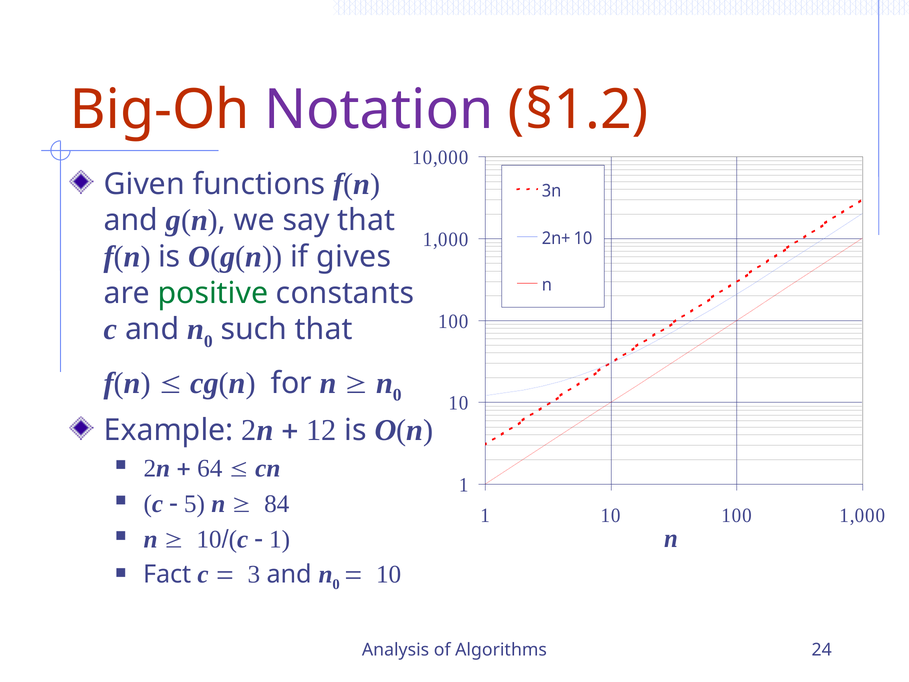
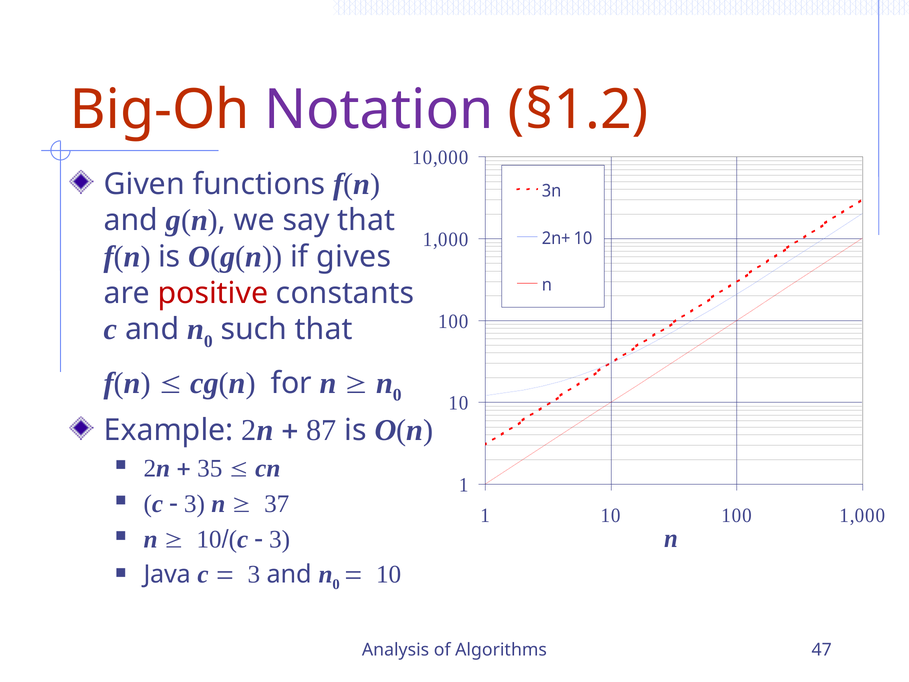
positive colour: green -> red (213, 293)
12: 12 -> 87 (321, 430)
64: 64 -> 35 (210, 468)
5: 5 -> 3 (194, 504)
84: 84 -> 37 (277, 504)
1: 1 -> 3 (280, 539)
Fact: Fact -> Java (167, 574)
24: 24 -> 47 (822, 650)
